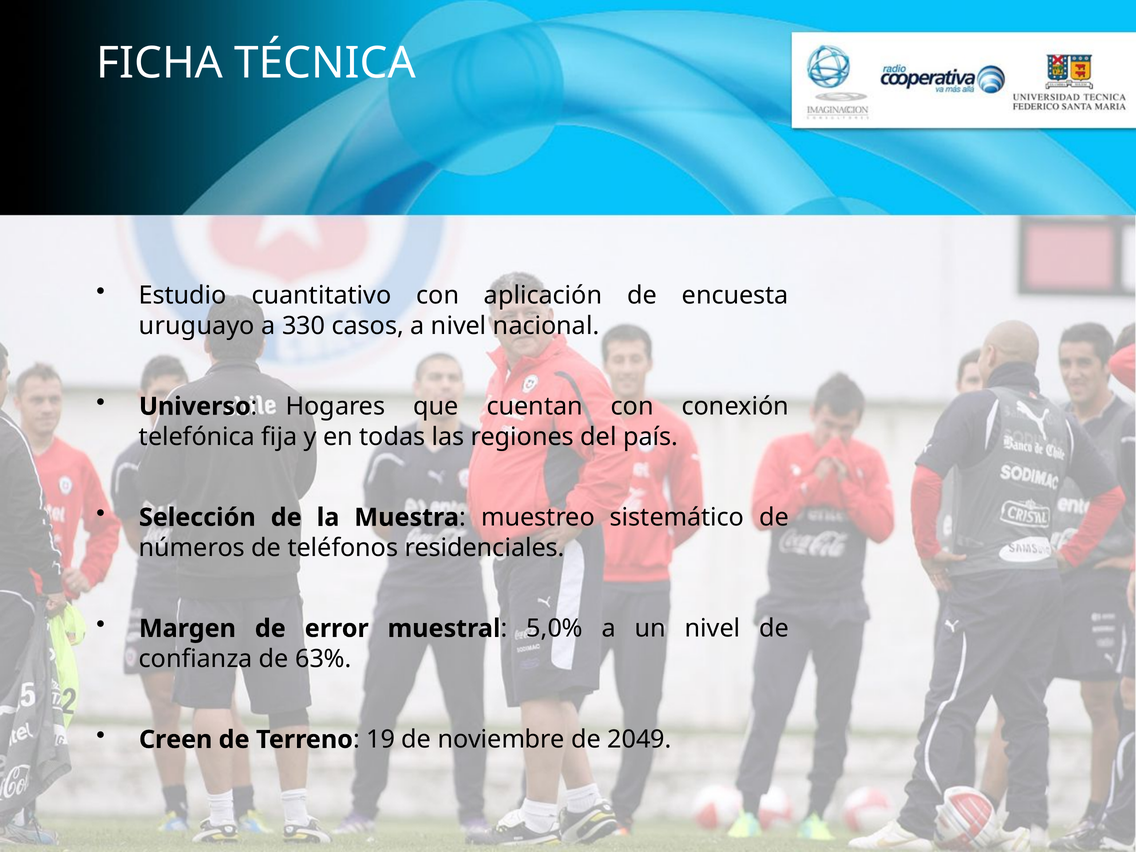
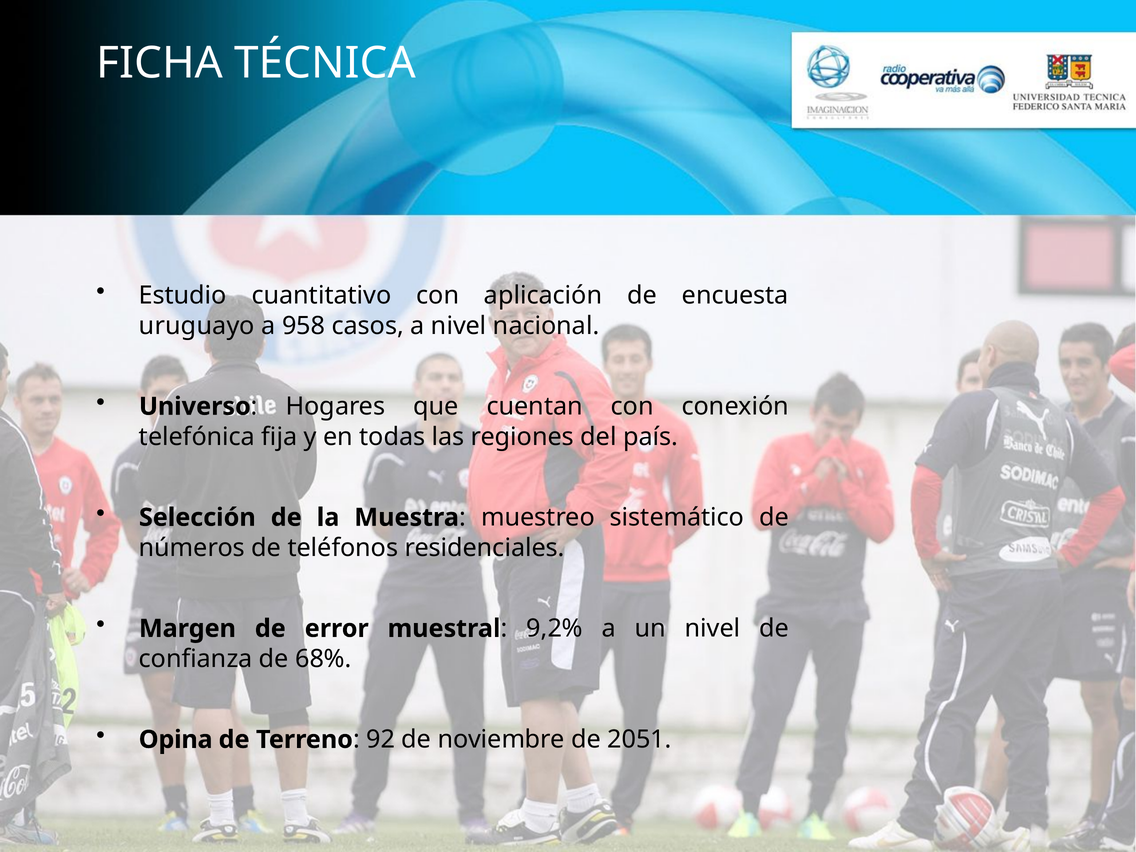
330: 330 -> 958 (304, 326)
5,0%: 5,0% -> 9,2% (555, 629)
63%: 63% -> 68% (323, 659)
Creen: Creen -> Opina (176, 740)
19: 19 -> 92 (381, 740)
2049: 2049 -> 2051 (639, 740)
